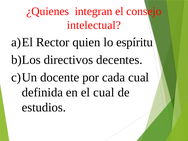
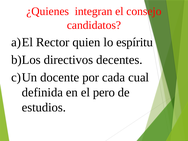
intelectual: intelectual -> candidatos (94, 25)
el cual: cual -> pero (104, 92)
